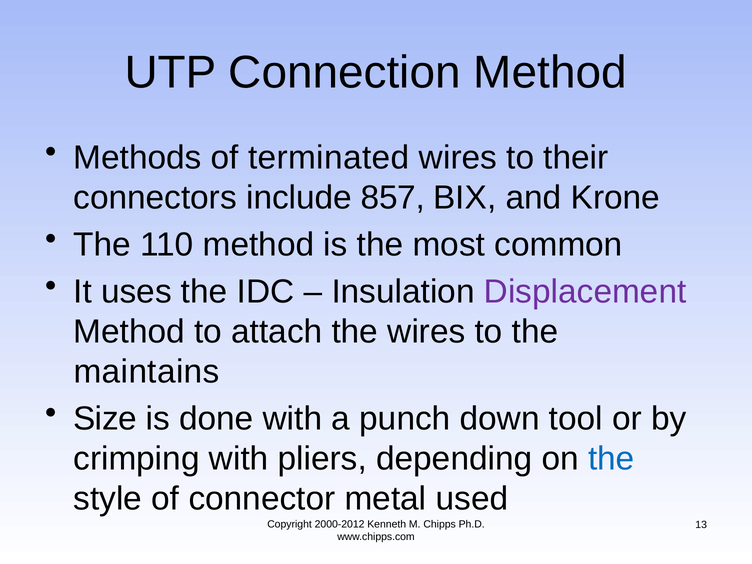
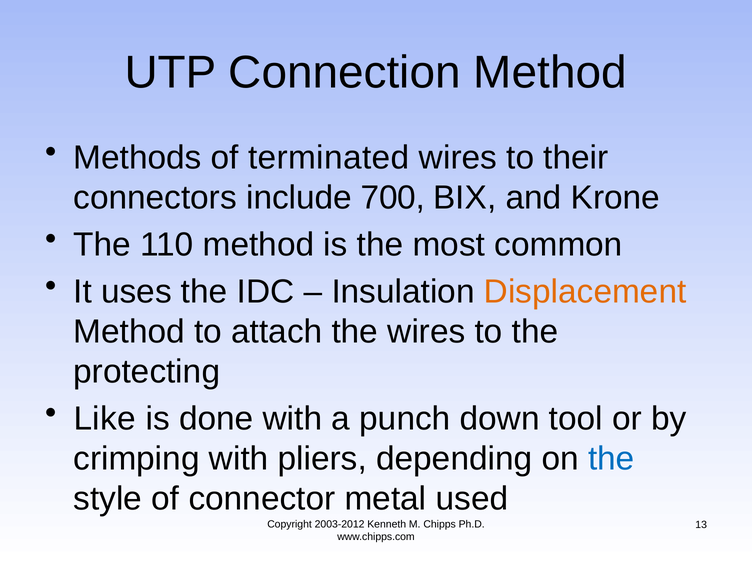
857: 857 -> 700 (393, 198)
Displacement colour: purple -> orange (585, 291)
maintains: maintains -> protecting (147, 372)
Size: Size -> Like (105, 419)
2000-2012: 2000-2012 -> 2003-2012 (340, 524)
